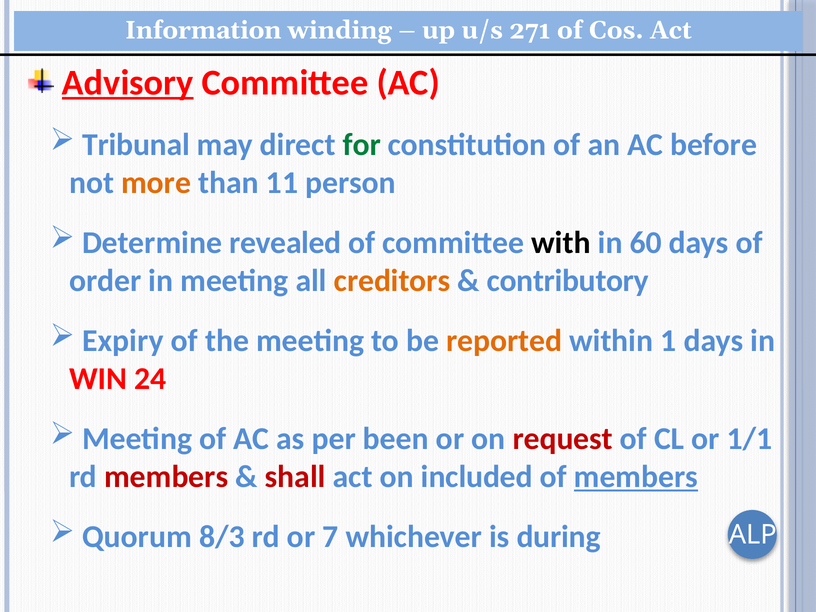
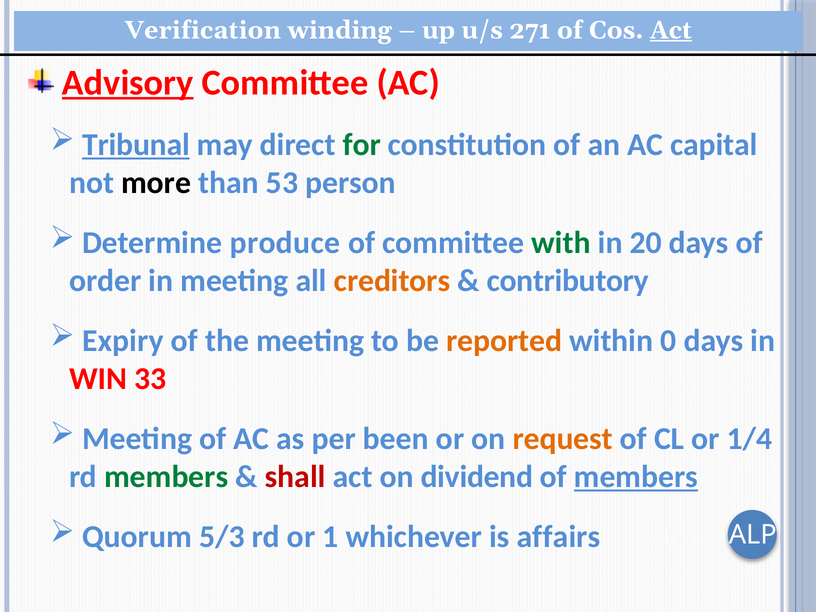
Information: Information -> Verification (203, 30)
Act underline: none -> present (671, 30)
Tribunal underline: none -> present (136, 145)
before: before -> capital (714, 145)
more colour: orange -> black (156, 183)
11: 11 -> 53 (282, 183)
revealed: revealed -> produce (285, 243)
with colour: black -> green (561, 243)
60: 60 -> 20 (646, 243)
1: 1 -> 0 (668, 341)
24: 24 -> 33 (150, 379)
request colour: red -> orange (563, 439)
1/1: 1/1 -> 1/4 (750, 439)
members colour: red -> green (166, 477)
included: included -> dividend (477, 477)
8/3: 8/3 -> 5/3 (222, 537)
7: 7 -> 1 (330, 537)
during: during -> affairs (559, 537)
